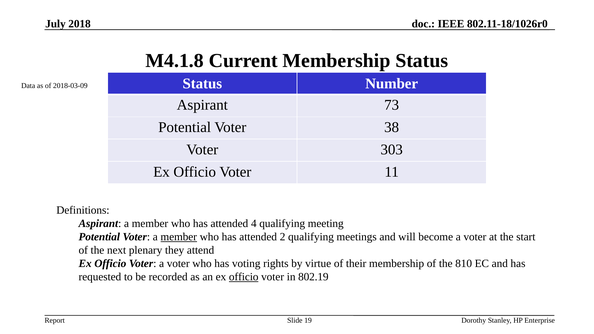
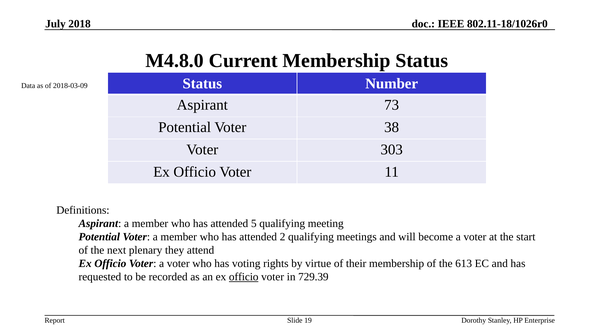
M4.1.8: M4.1.8 -> M4.8.0 (175, 61)
4: 4 -> 5 (254, 223)
member underline: present -> none (179, 237)
810: 810 -> 613 (464, 264)
802.19: 802.19 -> 729.39 (313, 277)
